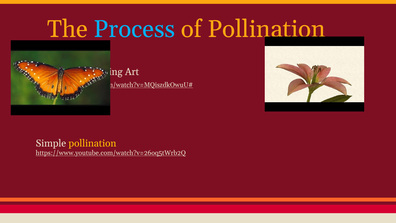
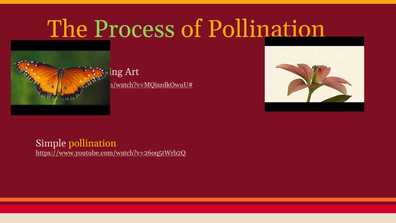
Process colour: light blue -> light green (134, 29)
